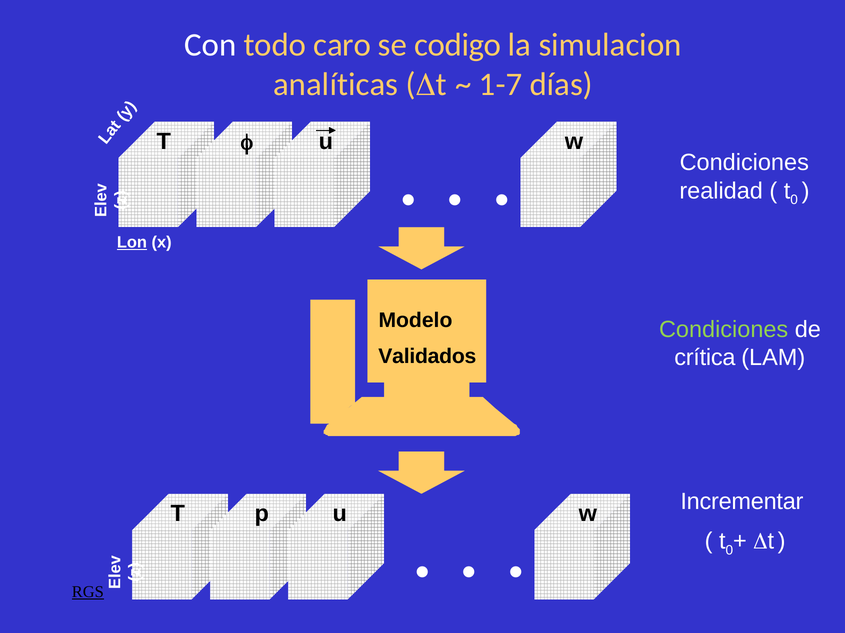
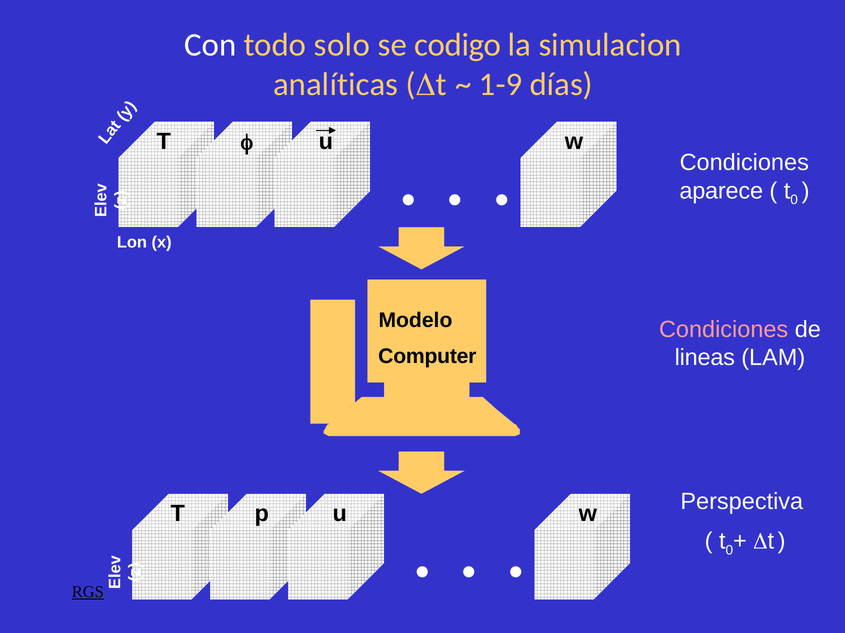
caro: caro -> solo (342, 45)
1-7: 1-7 -> 1-9 (501, 85)
realidad: realidad -> aparece (721, 191)
Lon underline: present -> none (132, 243)
Condiciones colour: light green -> pink (724, 330)
crítica: crítica -> lineas (705, 358)
Validados: Validados -> Computer (427, 357)
Incrementar: Incrementar -> Perspectiva (742, 502)
